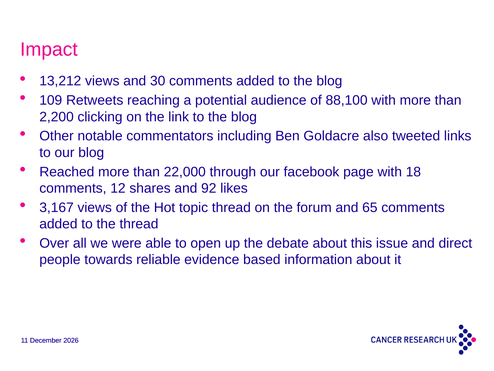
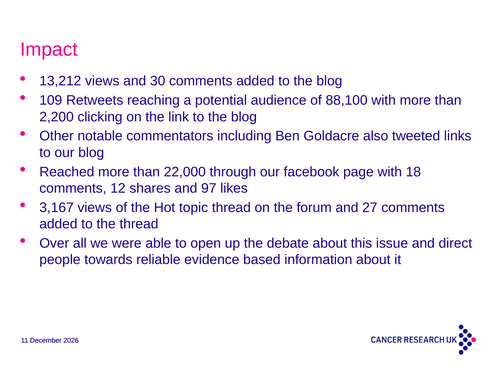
92: 92 -> 97 (209, 188)
65: 65 -> 27 (370, 207)
